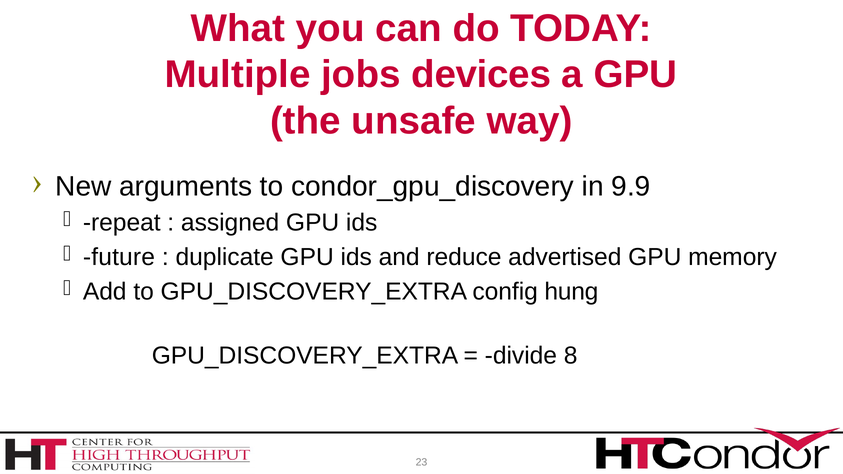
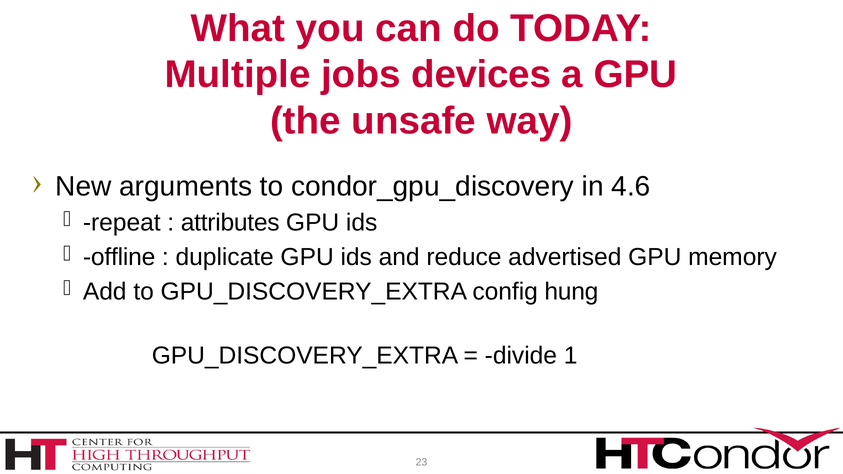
9.9: 9.9 -> 4.6 (631, 186)
assigned: assigned -> attributes (230, 223)
future: future -> offline (119, 257)
8: 8 -> 1 (571, 356)
